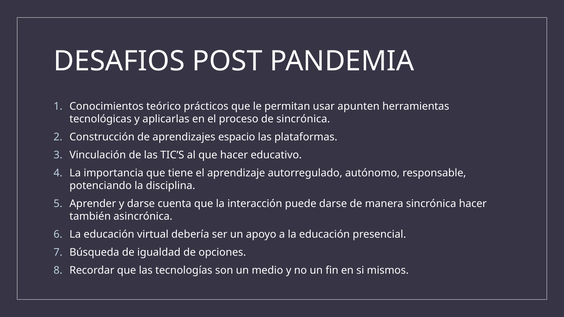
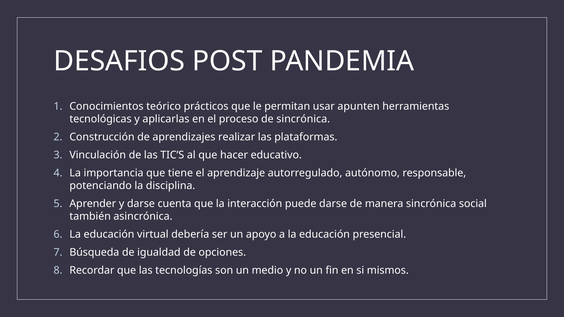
espacio: espacio -> realizar (237, 137)
sincrónica hacer: hacer -> social (473, 204)
